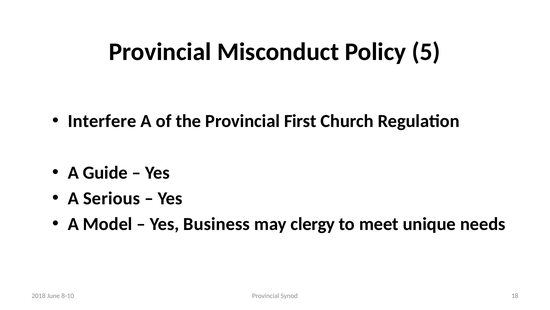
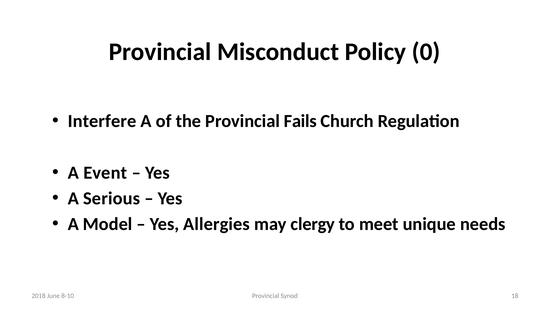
5: 5 -> 0 (426, 52)
First: First -> Fails (300, 121)
Guide: Guide -> Event (105, 172)
Business: Business -> Allergies (217, 224)
